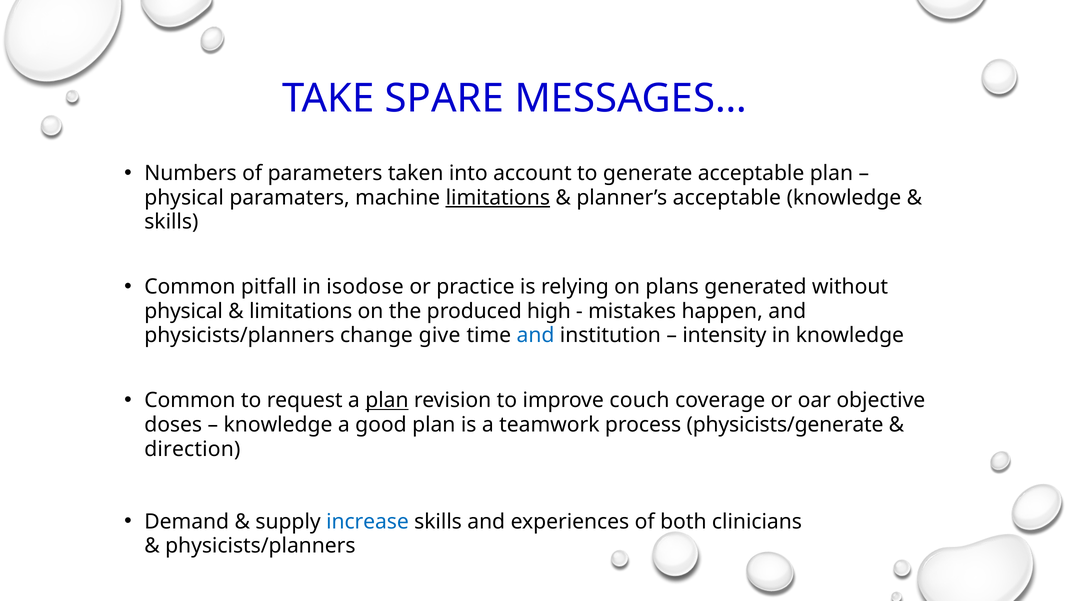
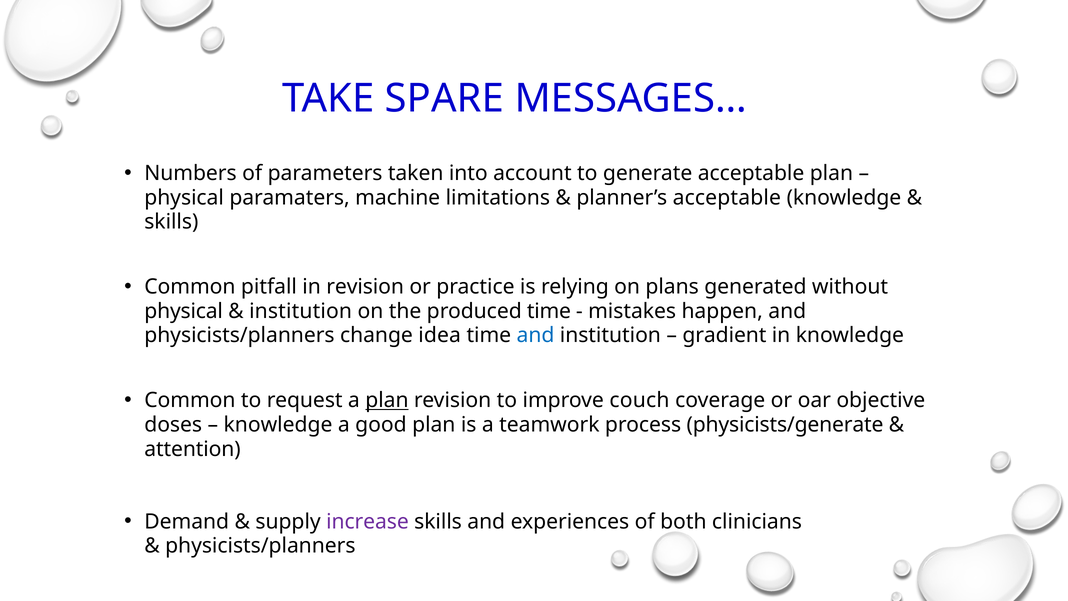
limitations underline: present -> none (498, 198)
in isodose: isodose -> revision (365, 287)
limitations: limitations -> institution (301, 311)
produced high: high -> time (549, 311)
give: give -> idea (440, 335)
intensity: intensity -> gradient (724, 335)
direction: direction -> attention (192, 449)
increase colour: blue -> purple (367, 521)
